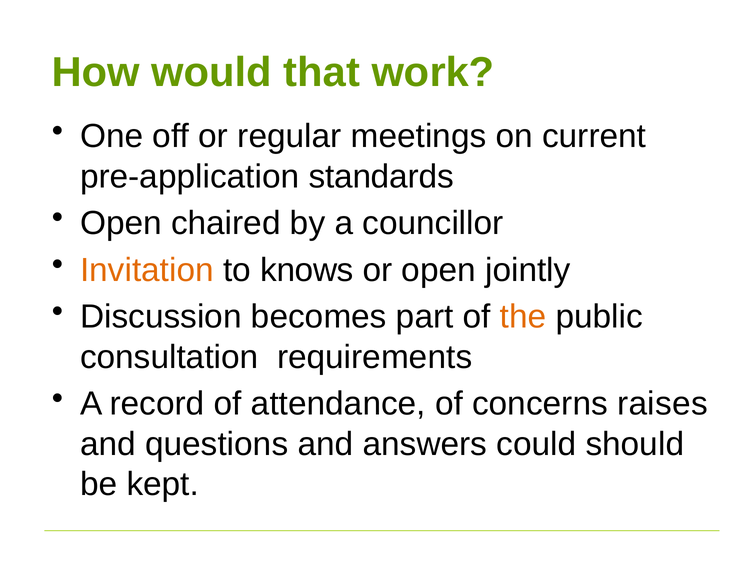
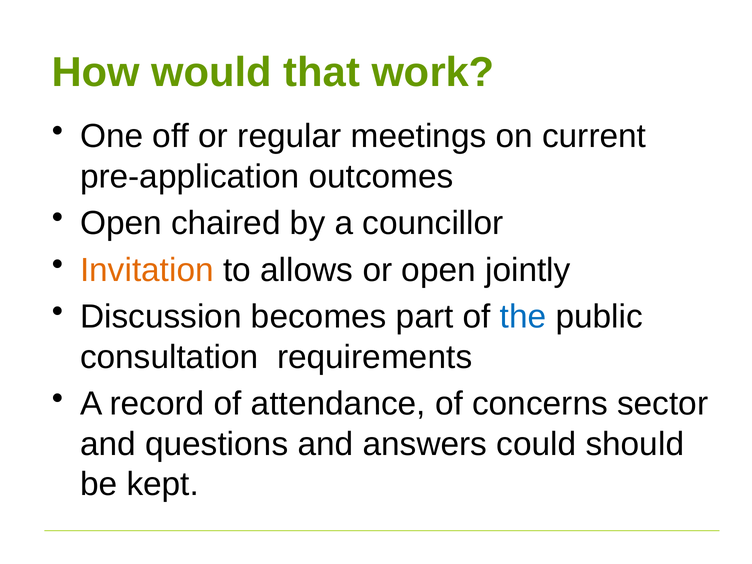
standards: standards -> outcomes (381, 177)
knows: knows -> allows (307, 270)
the colour: orange -> blue (523, 317)
raises: raises -> sector (663, 404)
